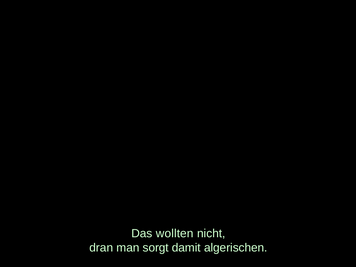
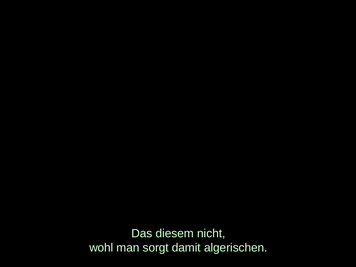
wollten: wollten -> diesem (175, 234)
dran: dran -> wohl (101, 248)
